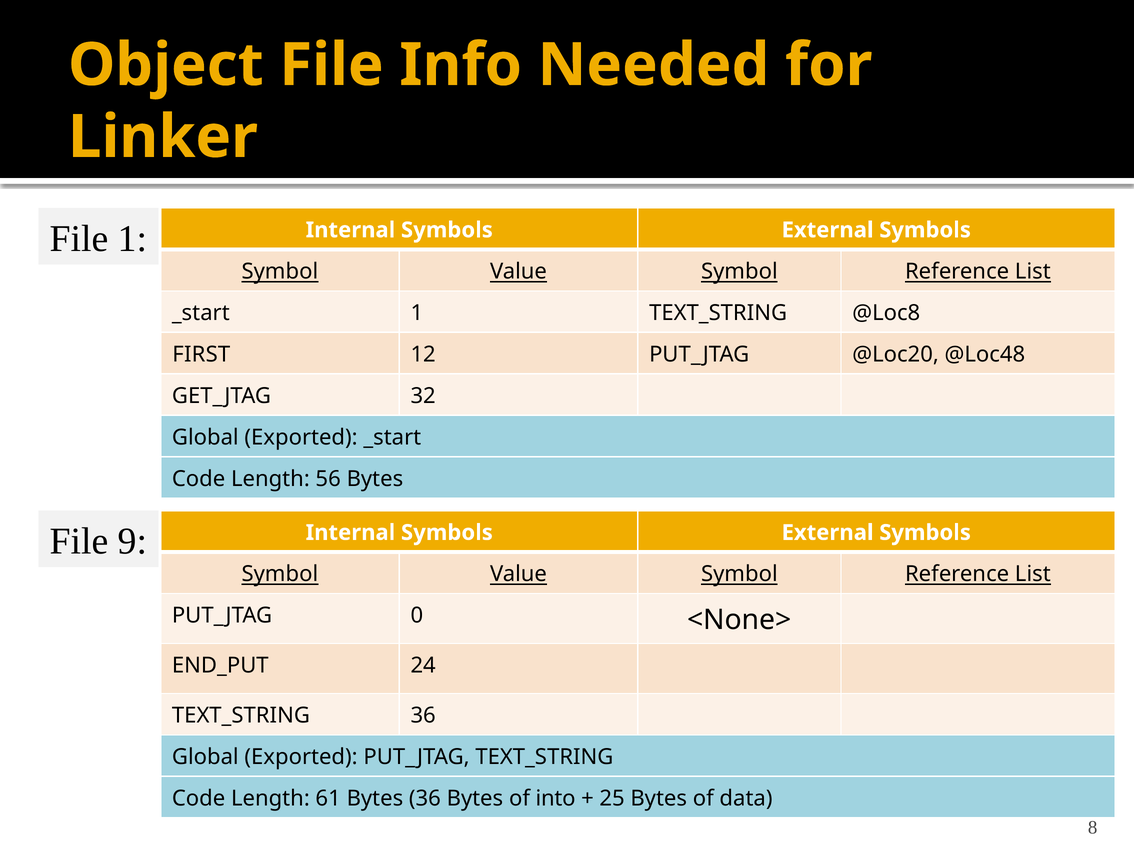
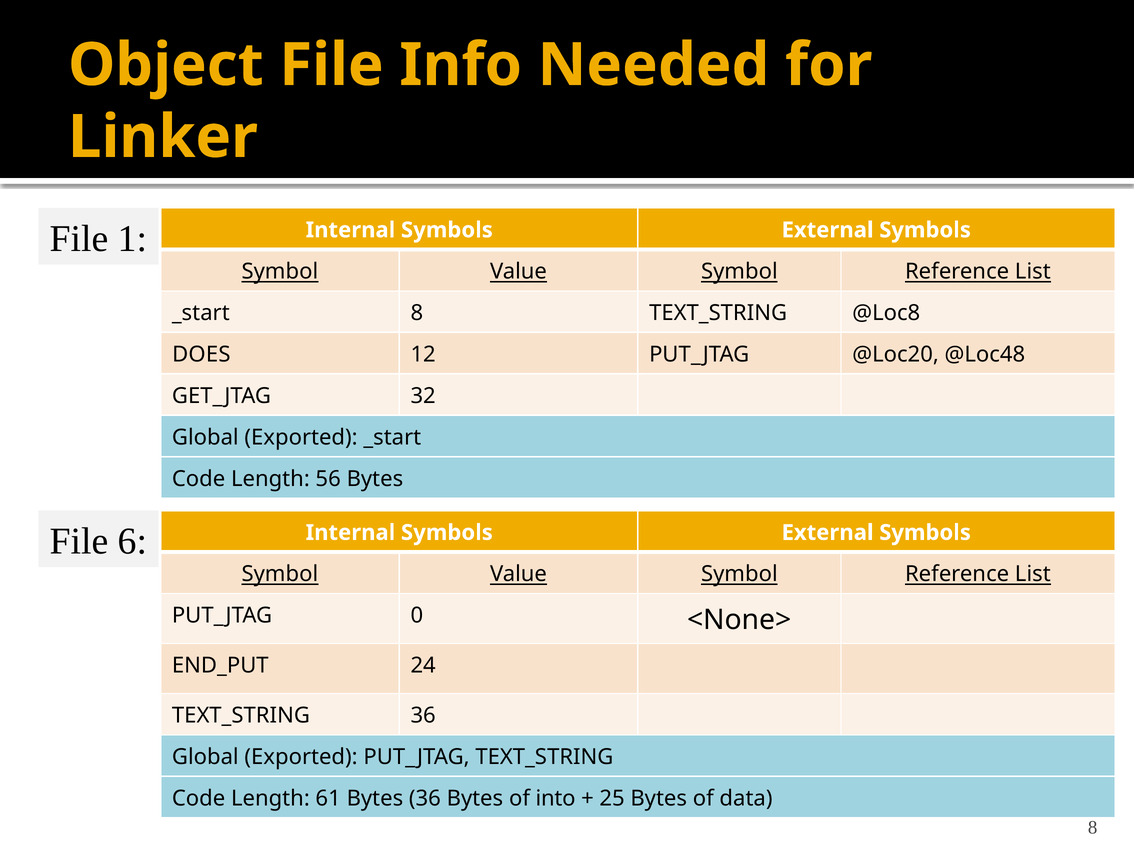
1: 1 -> 8 (417, 313)
FIRST: FIRST -> DOES (201, 354)
9: 9 -> 6 (133, 541)
